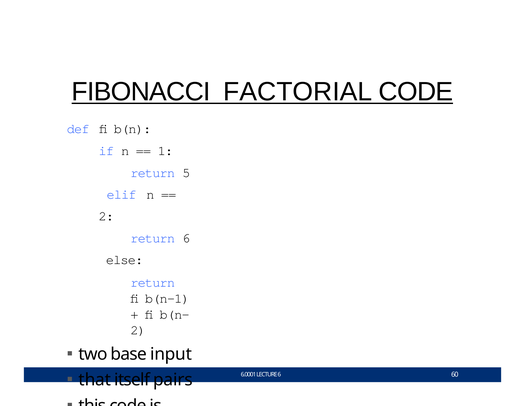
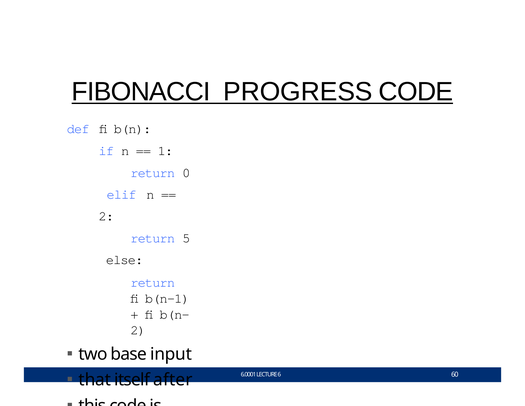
FACTORIAL: FACTORIAL -> PROGRESS (298, 92)
5: 5 -> 0 (186, 173)
return 6: 6 -> 5 (186, 238)
pairs: pairs -> after (173, 380)
